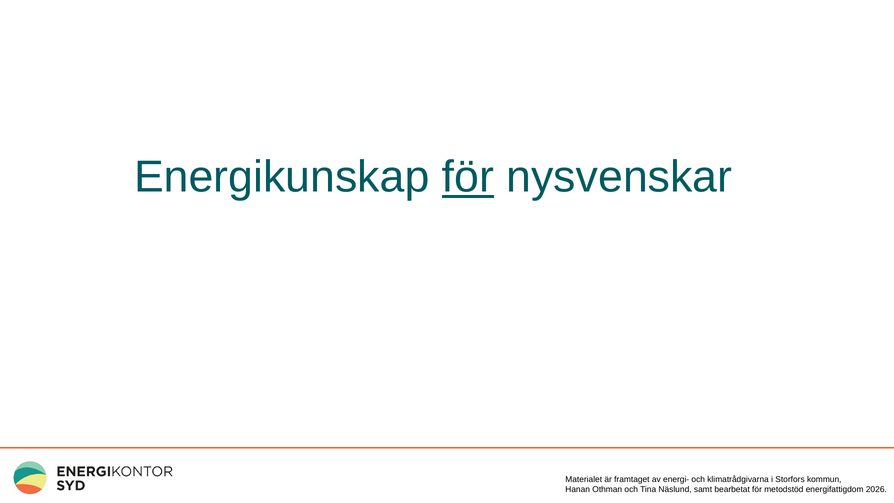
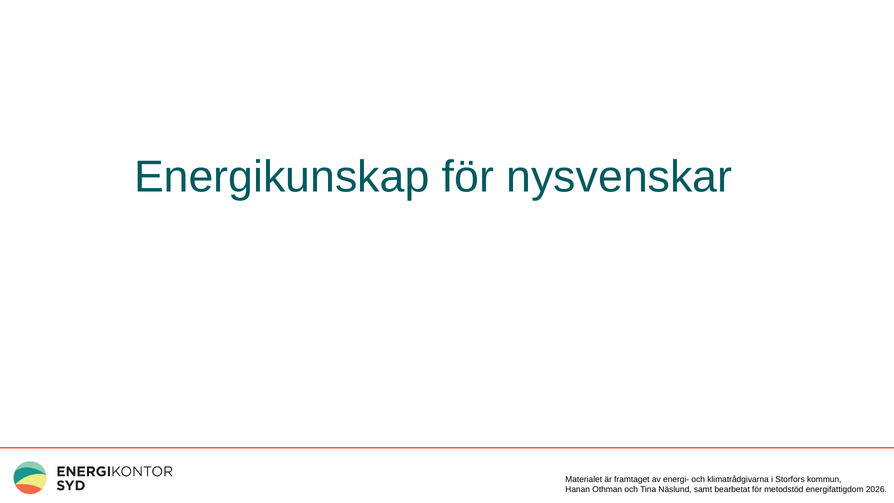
för underline: present -> none (468, 177)
